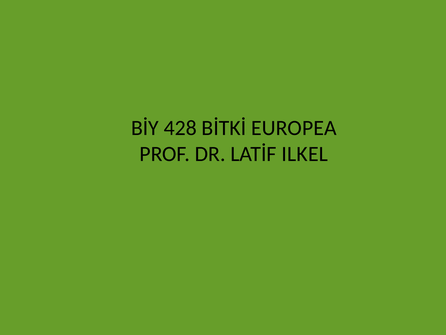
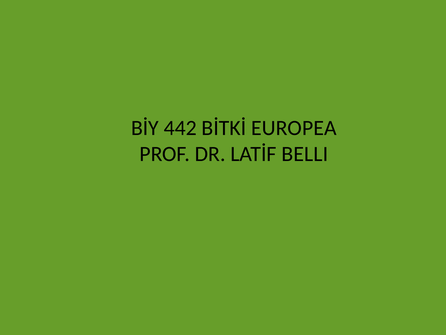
428: 428 -> 442 (180, 128)
ILKEL: ILKEL -> BELLI (305, 154)
